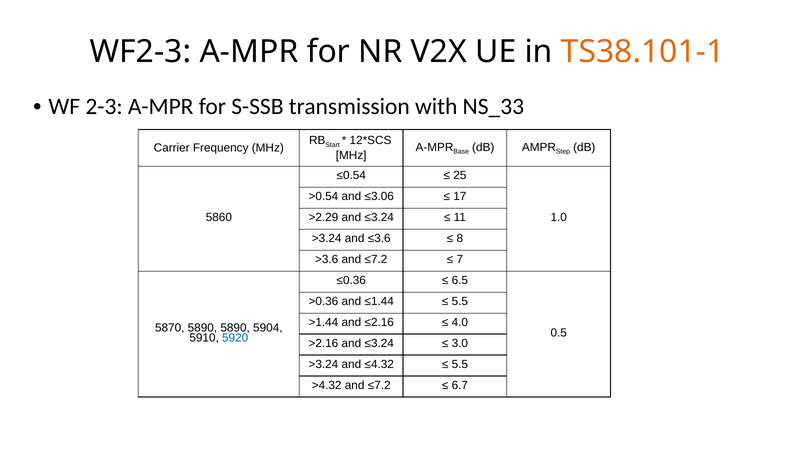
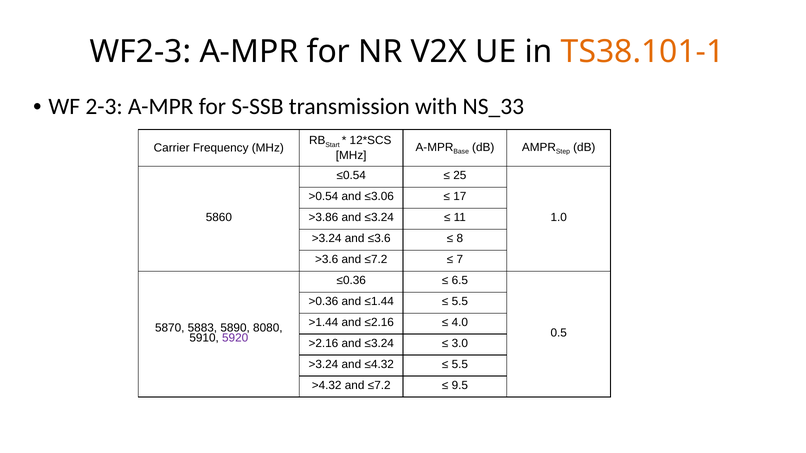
>2.29: >2.29 -> >3.86 (323, 218)
5870 5890: 5890 -> 5883 (202, 328)
5904: 5904 -> 8080 (268, 328)
5920 colour: blue -> purple (235, 338)
6.7: 6.7 -> 9.5 (460, 385)
